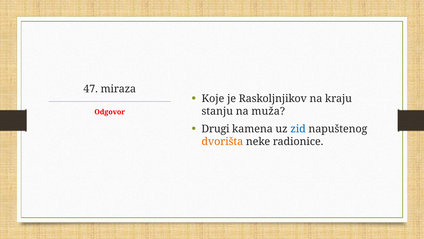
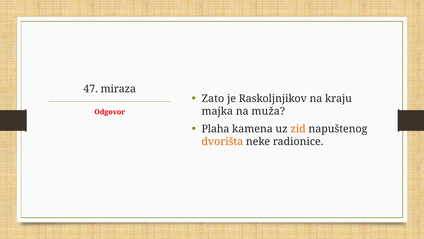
Koje: Koje -> Zato (213, 99)
stanju: stanju -> majka (217, 111)
Drugi: Drugi -> Plaha (215, 129)
zid colour: blue -> orange (298, 129)
